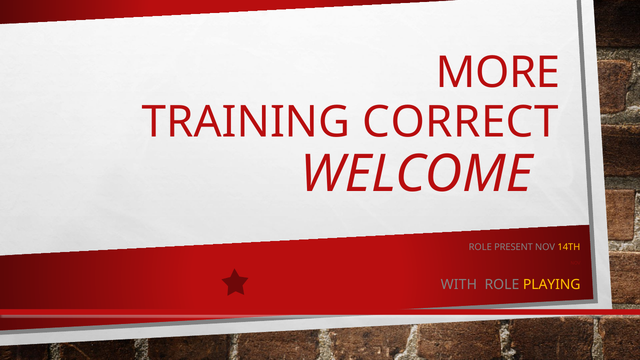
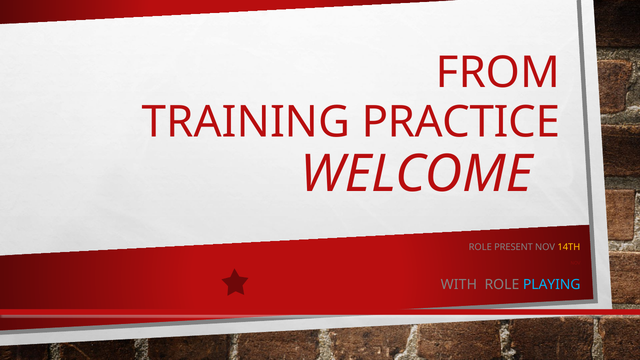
MORE: MORE -> FROM (498, 73)
CORRECT: CORRECT -> PRACTICE (461, 122)
PLAYING colour: yellow -> light blue (552, 285)
